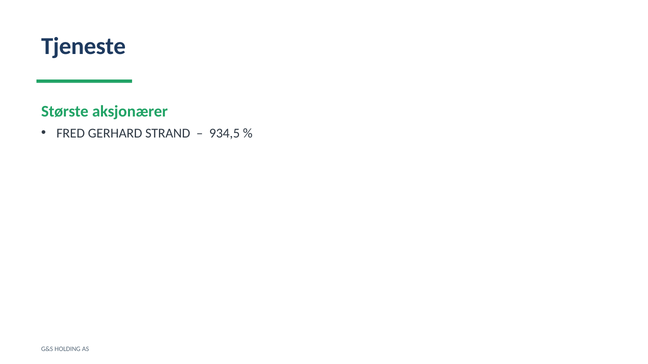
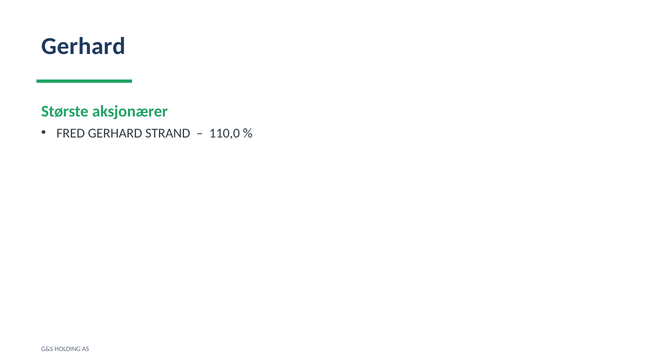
Tjeneste: Tjeneste -> Gerhard (83, 46)
934,5: 934,5 -> 110,0 (225, 133)
